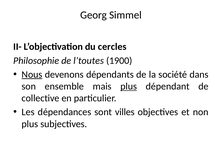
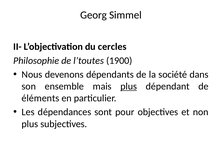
Nous underline: present -> none (32, 74)
collective: collective -> éléments (40, 98)
villes: villes -> pour (125, 112)
